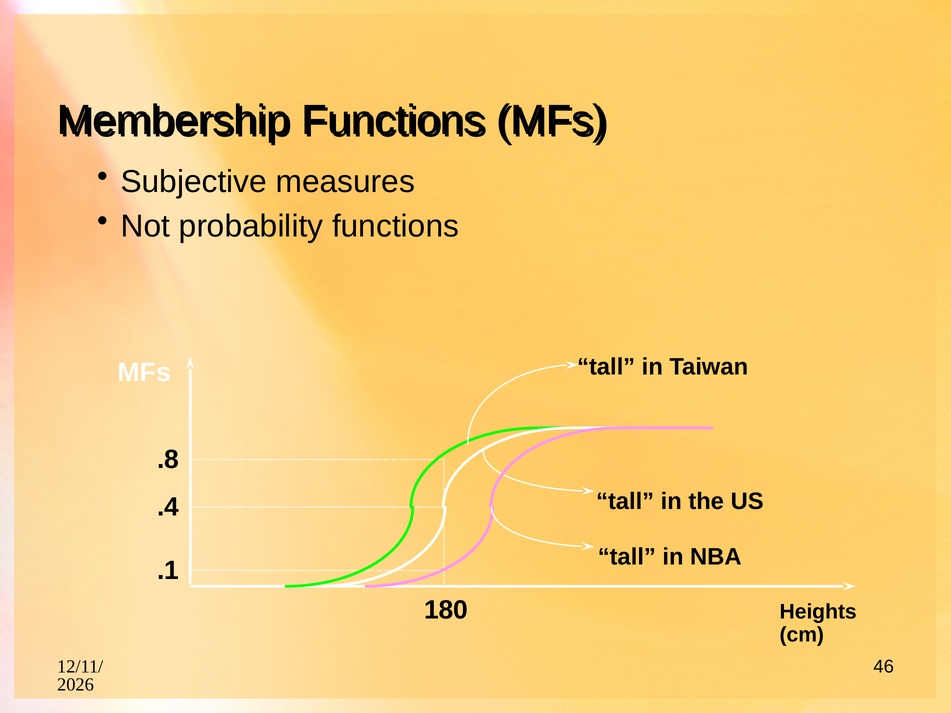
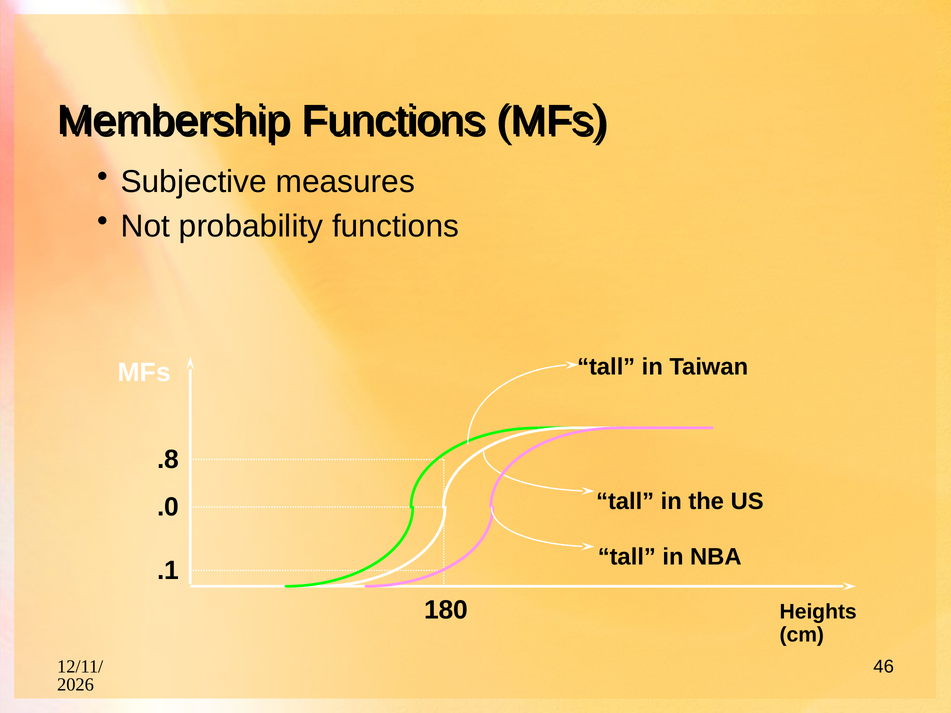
.4: .4 -> .0 (168, 507)
